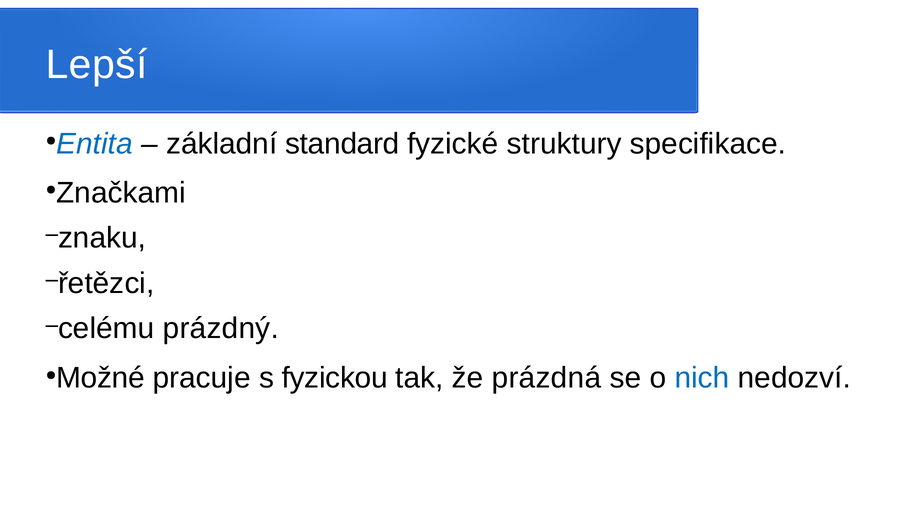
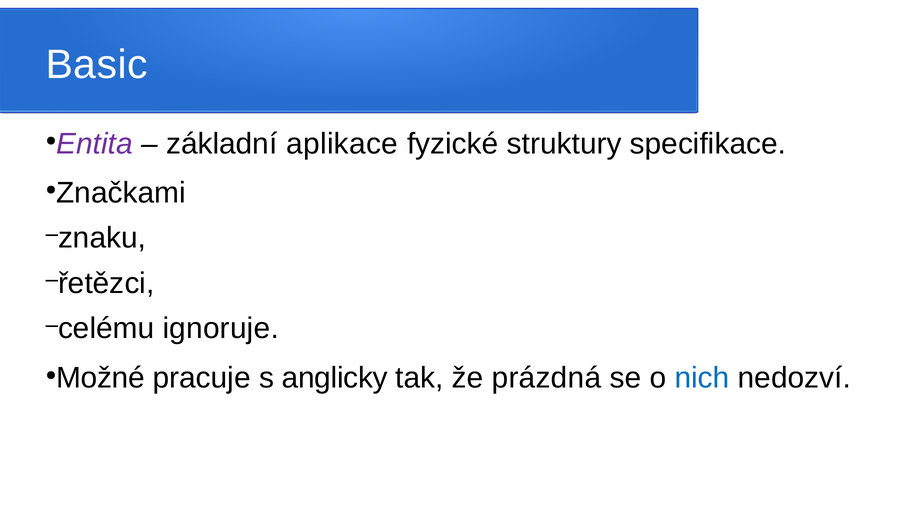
Lepší: Lepší -> Basic (97, 65)
Entita colour: blue -> purple (94, 144)
standard: standard -> aplikace (342, 144)
prázdný: prázdný -> ignoruje (221, 329)
fyzickou: fyzickou -> anglicky (335, 379)
